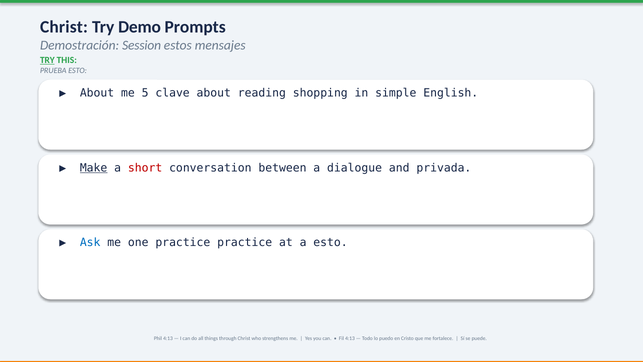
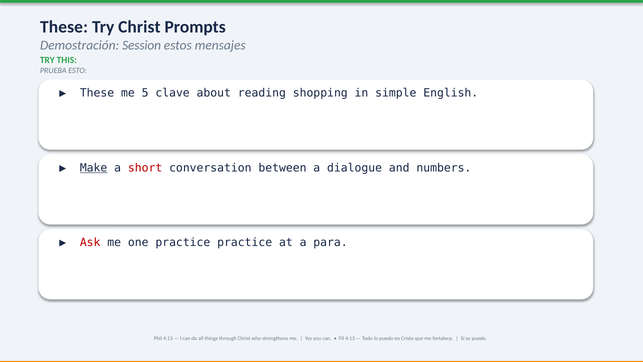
Christ: Christ -> These (64, 27)
Try Demo: Demo -> Christ (139, 27)
TRY underline: present -> none (47, 60)
About: About -> These (97, 93)
privada: privada -> numbers (444, 168)
Ask colour: blue -> red (90, 242)
a esto: esto -> para (331, 242)
